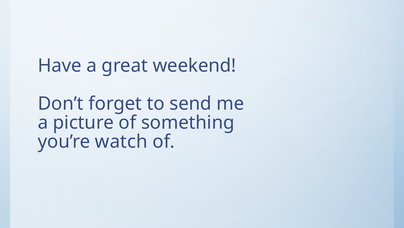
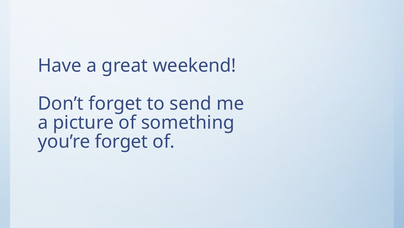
you’re watch: watch -> forget (121, 141)
